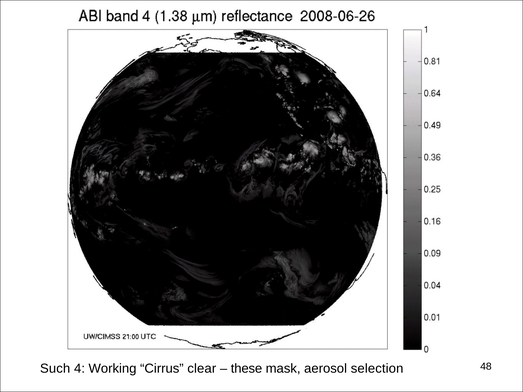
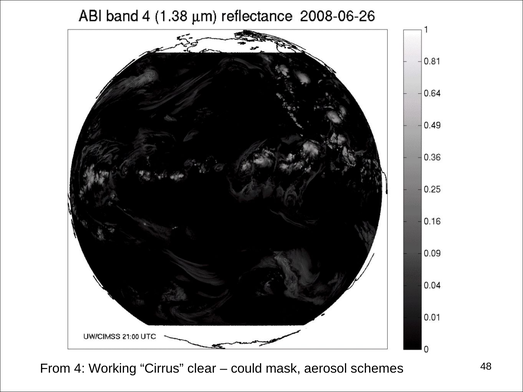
Such: Such -> From (55, 369)
these: these -> could (246, 369)
selection: selection -> schemes (377, 369)
